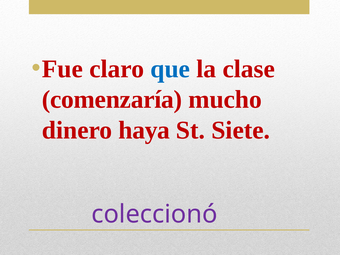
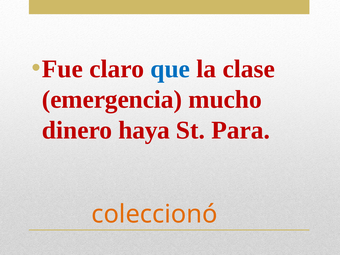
comenzaría: comenzaría -> emergencia (112, 100)
Siete: Siete -> Para (241, 130)
coleccionó colour: purple -> orange (154, 214)
